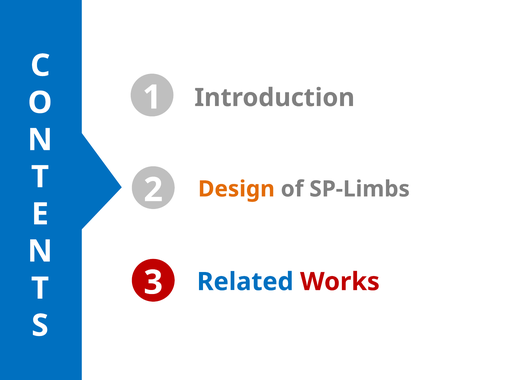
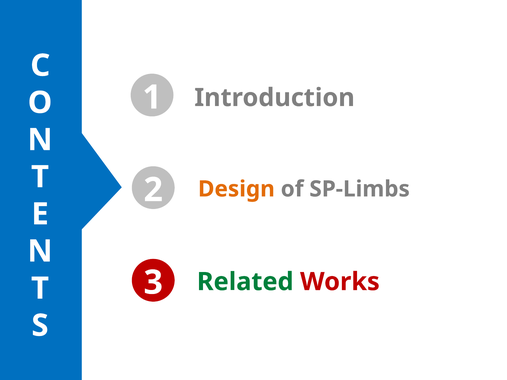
Related colour: blue -> green (245, 282)
